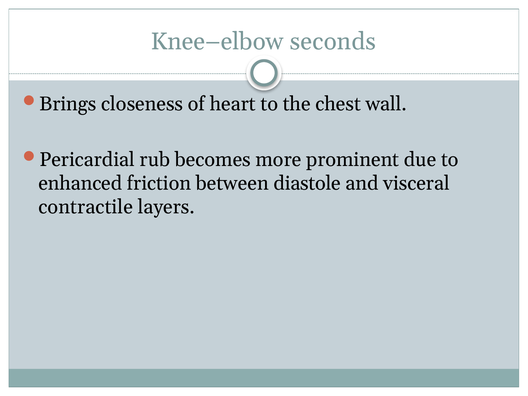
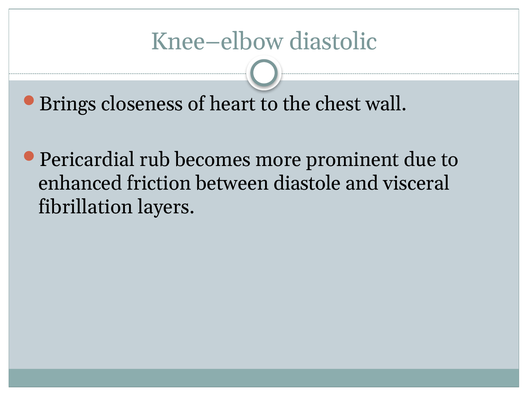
seconds: seconds -> diastolic (333, 42)
contractile: contractile -> fibrillation (86, 207)
